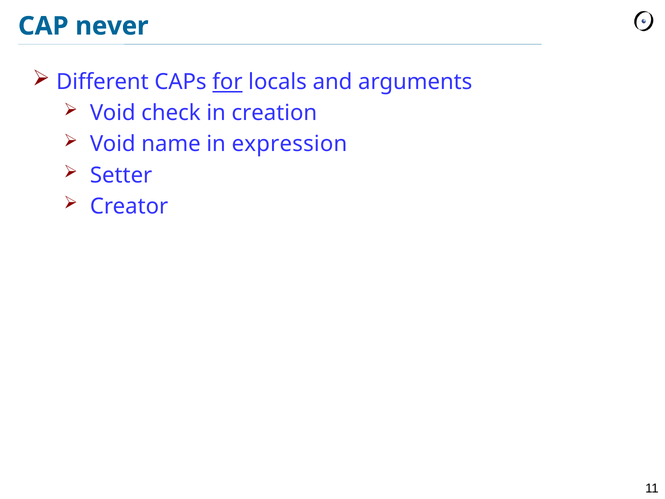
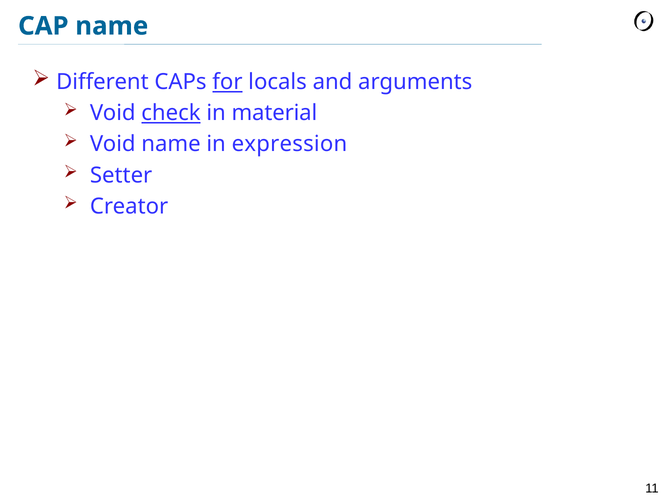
CAP never: never -> name (112, 26)
check underline: none -> present (171, 113)
creation: creation -> material (274, 113)
